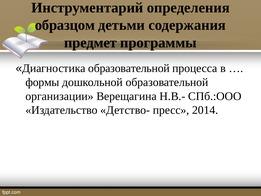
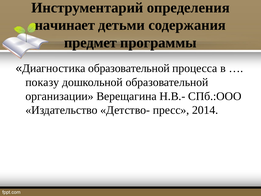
образцом: образцом -> начинает (65, 25)
формы: формы -> показу (42, 82)
